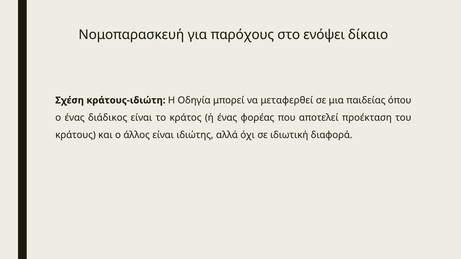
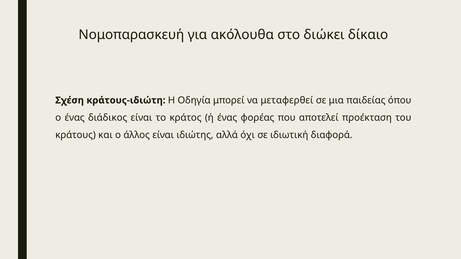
παρόχους: παρόχους -> ακόλουθα (242, 35)
ενόψει: ενόψει -> διώκει (324, 35)
